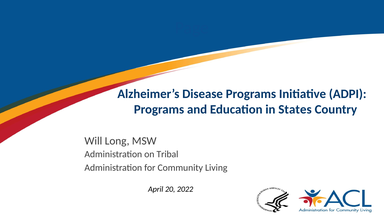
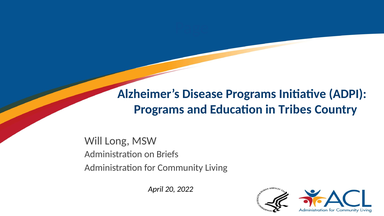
States: States -> Tribes (295, 109)
Tribal: Tribal -> Briefs (167, 154)
